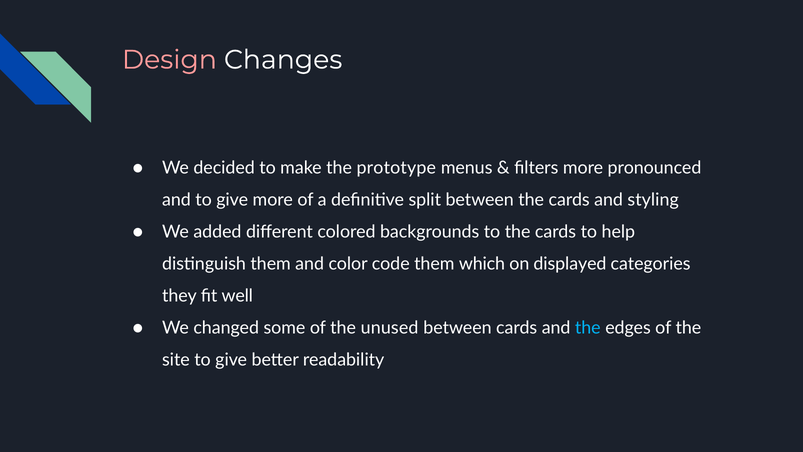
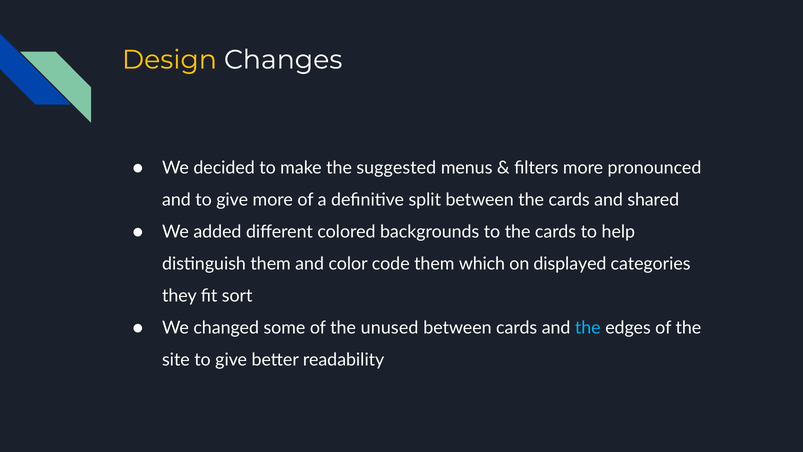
Design colour: pink -> yellow (169, 60)
prototype: prototype -> suggested (396, 168)
styling: styling -> shared (653, 200)
well: well -> sort (237, 296)
